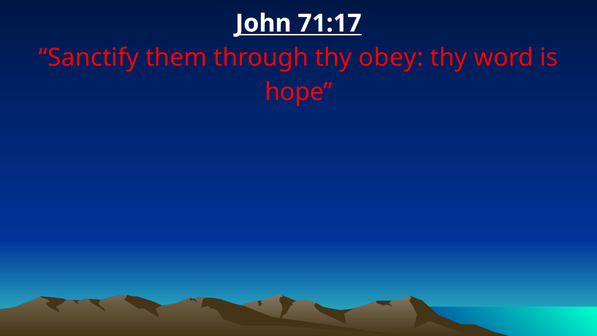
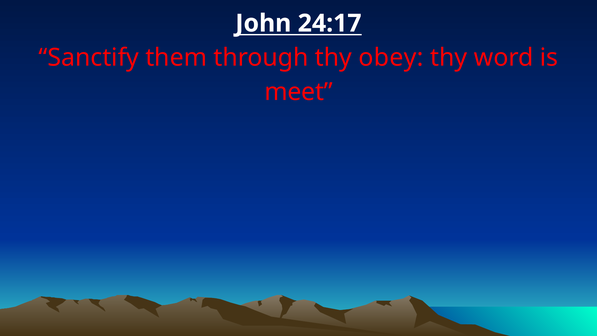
71:17: 71:17 -> 24:17 (330, 23)
hope: hope -> meet (299, 92)
